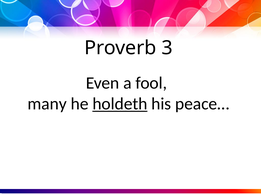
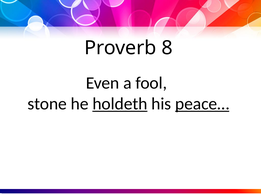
3: 3 -> 8 (167, 48)
many: many -> stone (47, 104)
peace… underline: none -> present (202, 104)
